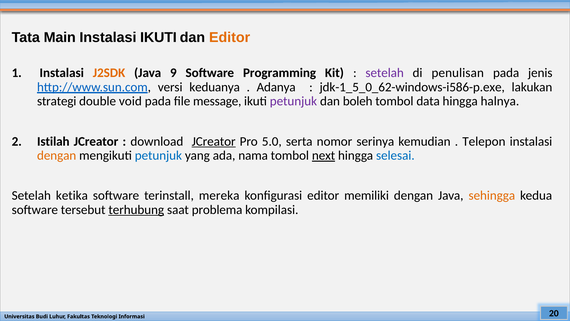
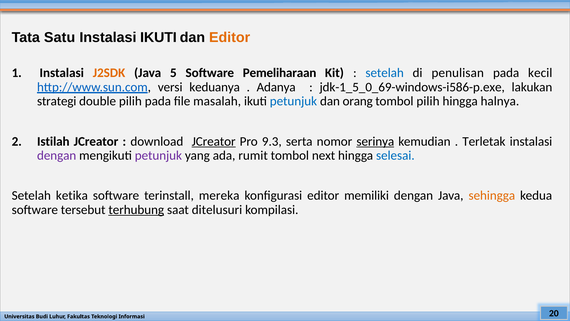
Main: Main -> Satu (60, 37)
9: 9 -> 5 (173, 73)
Programming: Programming -> Pemeliharaan (280, 73)
setelah colour: purple -> blue (385, 73)
jenis: jenis -> kecil (540, 73)
jdk-1_5_0_62-windows-i586-p.exe: jdk-1_5_0_62-windows-i586-p.exe -> jdk-1_5_0_69-windows-i586-p.exe (412, 87)
double void: void -> pilih (130, 101)
message: message -> masalah (217, 101)
petunjuk colour: purple -> blue (293, 101)
boleh: boleh -> orang (358, 101)
tombol data: data -> pilih (428, 101)
5.0: 5.0 -> 9.3 (272, 141)
serinya underline: none -> present (375, 141)
Telepon: Telepon -> Terletak (484, 141)
dengan colour: orange -> purple (57, 155)
petunjuk colour: blue -> purple (158, 155)
nama: nama -> rumit (253, 155)
next underline: present -> none (324, 155)
problema: problema -> ditelusuri (217, 210)
